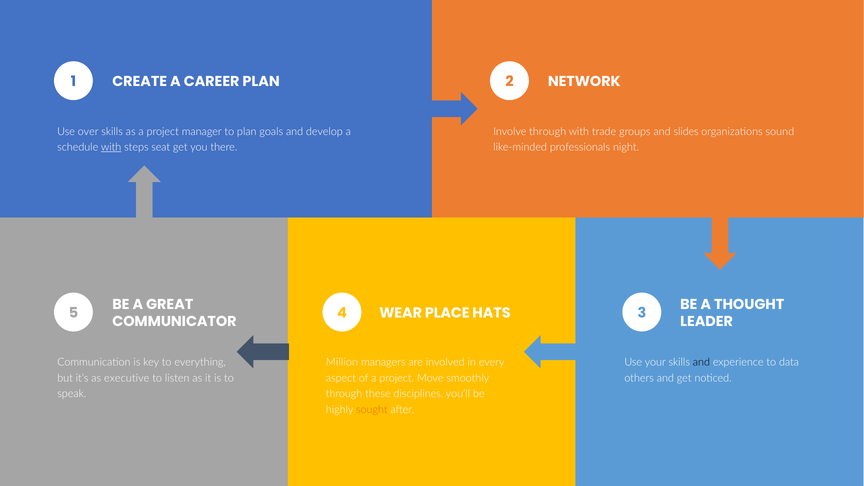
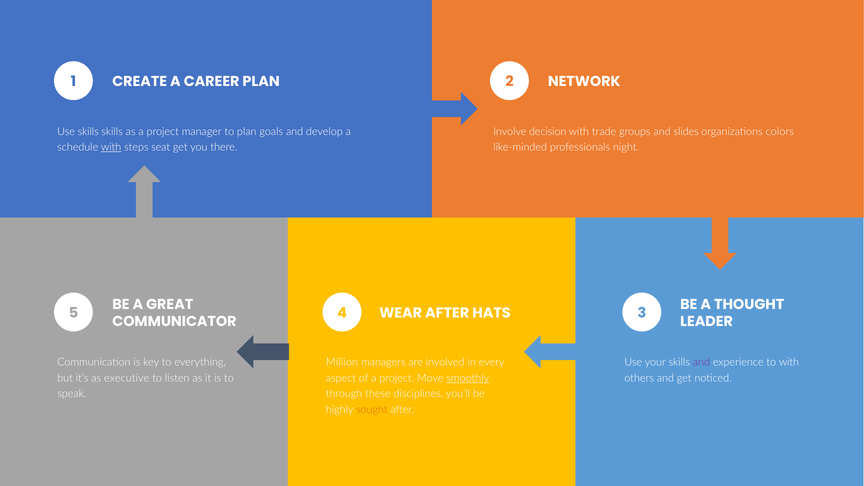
Use over: over -> skills (88, 132)
Involve through: through -> decision (548, 132)
sound: sound -> colors (780, 132)
WEAR PLACE: PLACE -> AFTER (447, 313)
and colour: black -> purple (701, 362)
to data: data -> with (789, 362)
smoothly underline: none -> present (468, 378)
